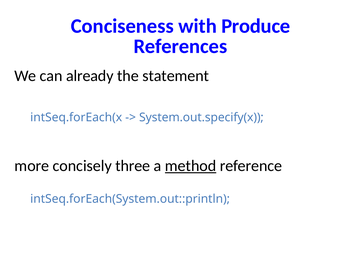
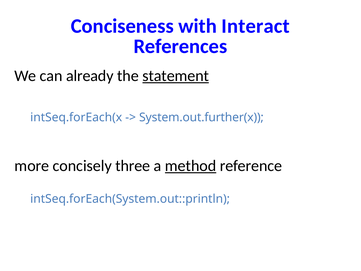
Produce: Produce -> Interact (256, 26)
statement underline: none -> present (176, 76)
System.out.specify(x: System.out.specify(x -> System.out.further(x (201, 117)
